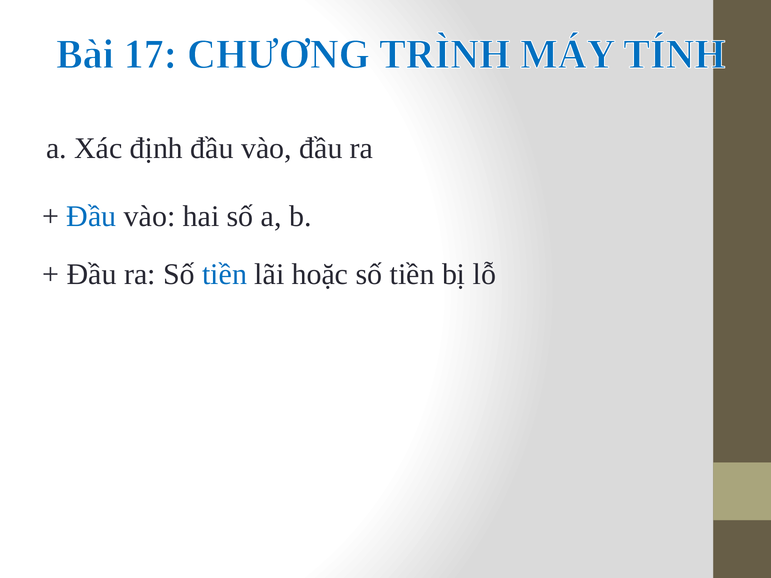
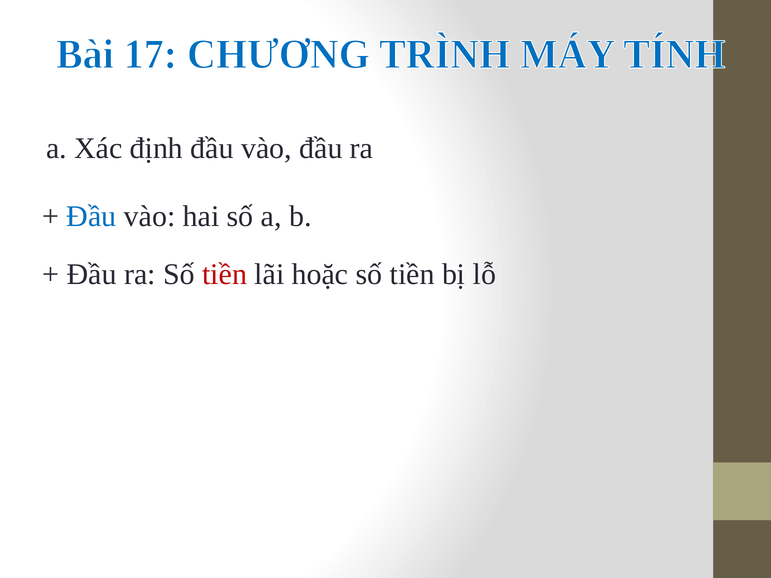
tiền colour: blue -> red (225, 274)
